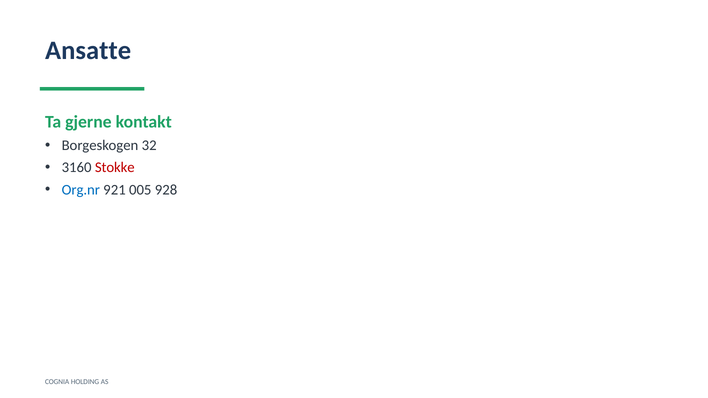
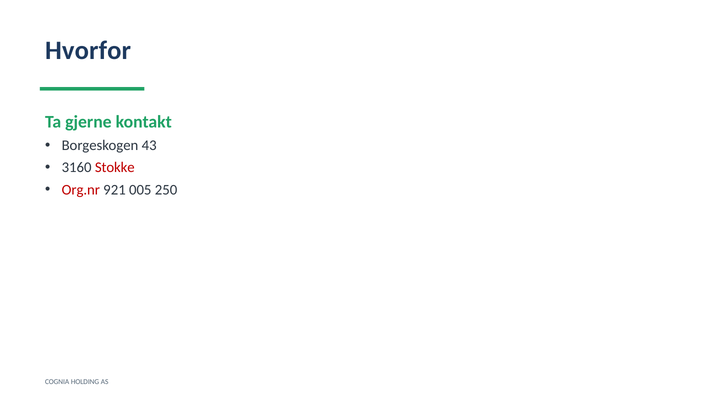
Ansatte: Ansatte -> Hvorfor (88, 51)
32: 32 -> 43 (149, 146)
Org.nr colour: blue -> red (81, 190)
928: 928 -> 250 (166, 190)
